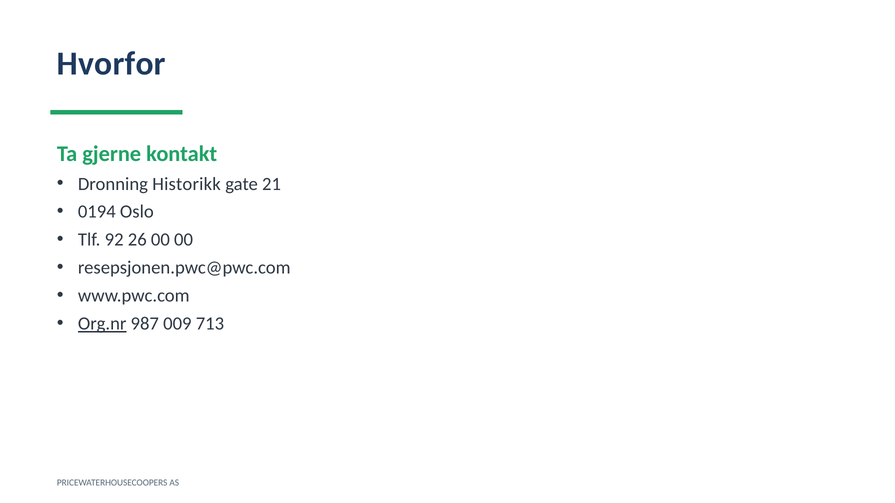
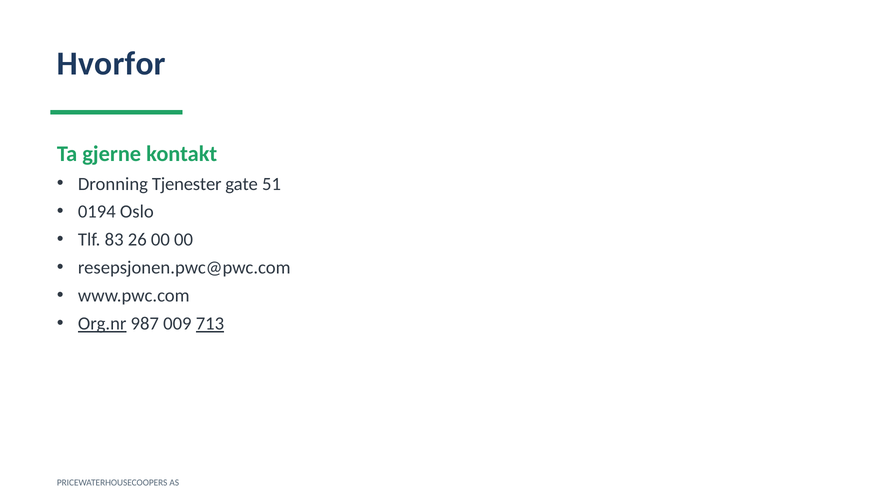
Historikk: Historikk -> Tjenester (187, 184)
21: 21 -> 51 (272, 184)
92: 92 -> 83 (114, 240)
713 underline: none -> present (210, 324)
